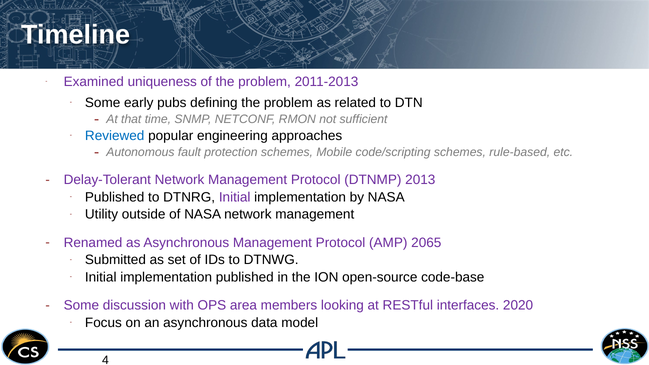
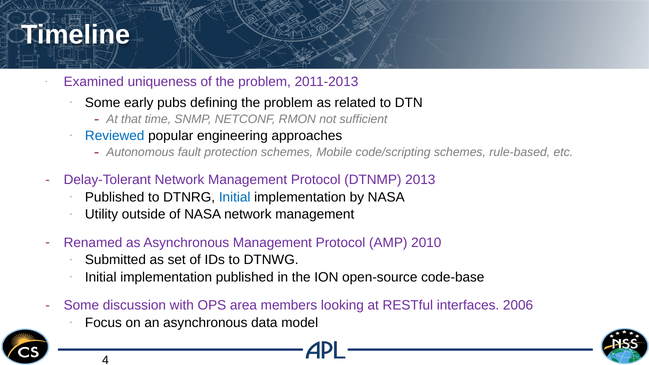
Initial colour: purple -> blue (235, 197)
2065: 2065 -> 2010 (426, 243)
2020: 2020 -> 2006 (518, 306)
